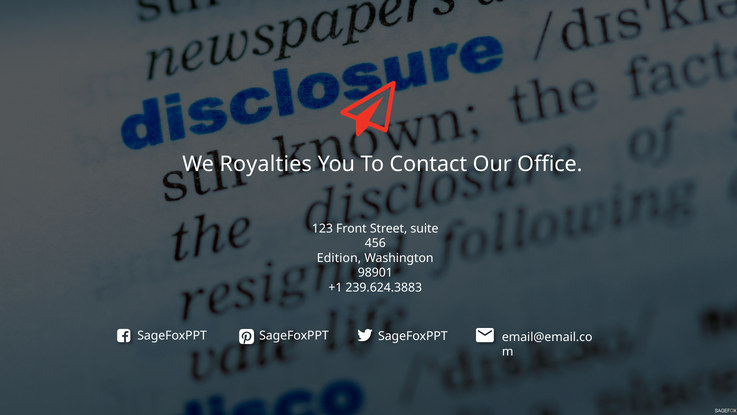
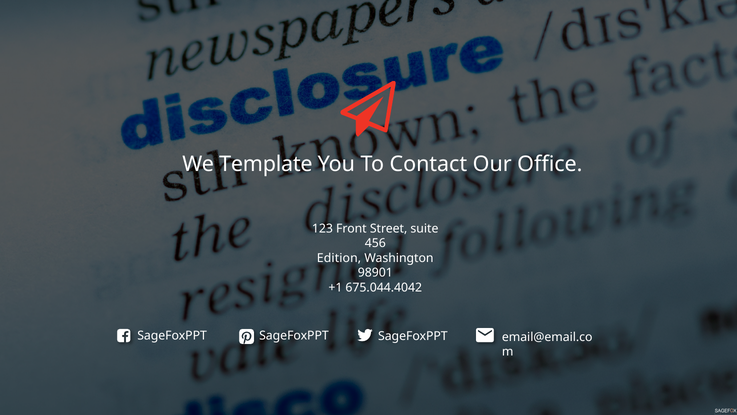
Royalties: Royalties -> Template (266, 164)
239.624.3883: 239.624.3883 -> 675.044.4042 (384, 287)
